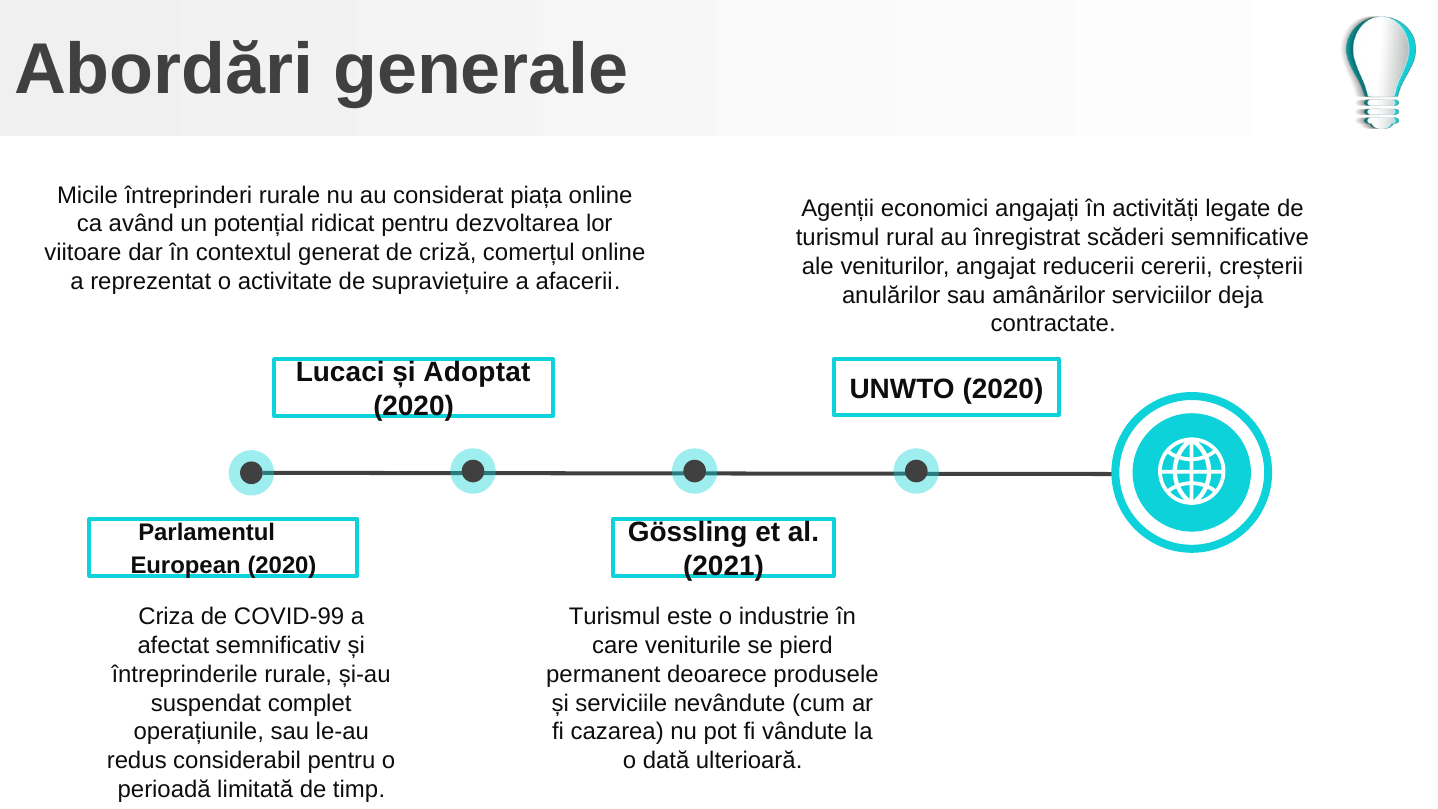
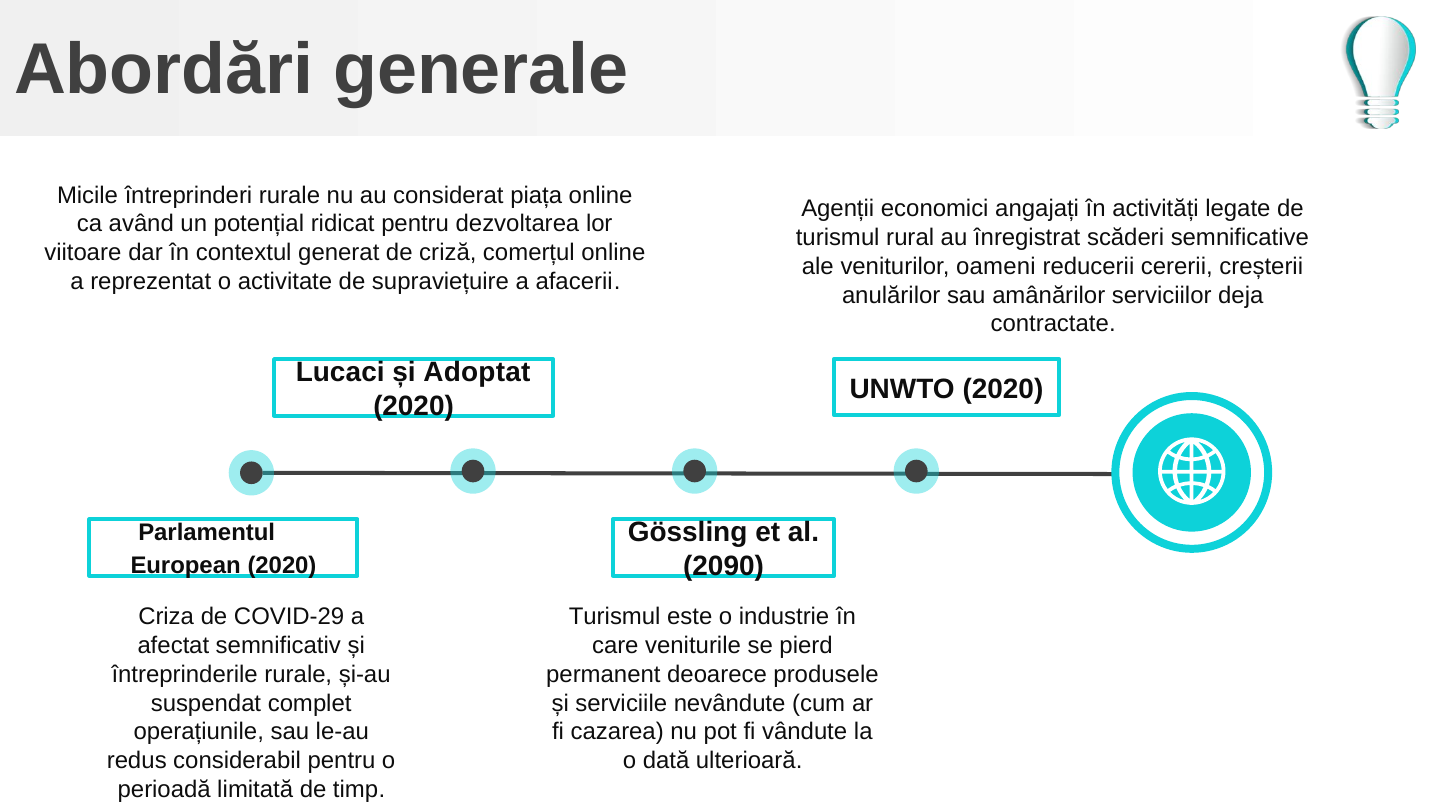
angajat: angajat -> oameni (996, 266)
2021: 2021 -> 2090 (723, 566)
COVID-99: COVID-99 -> COVID-29 (289, 617)
